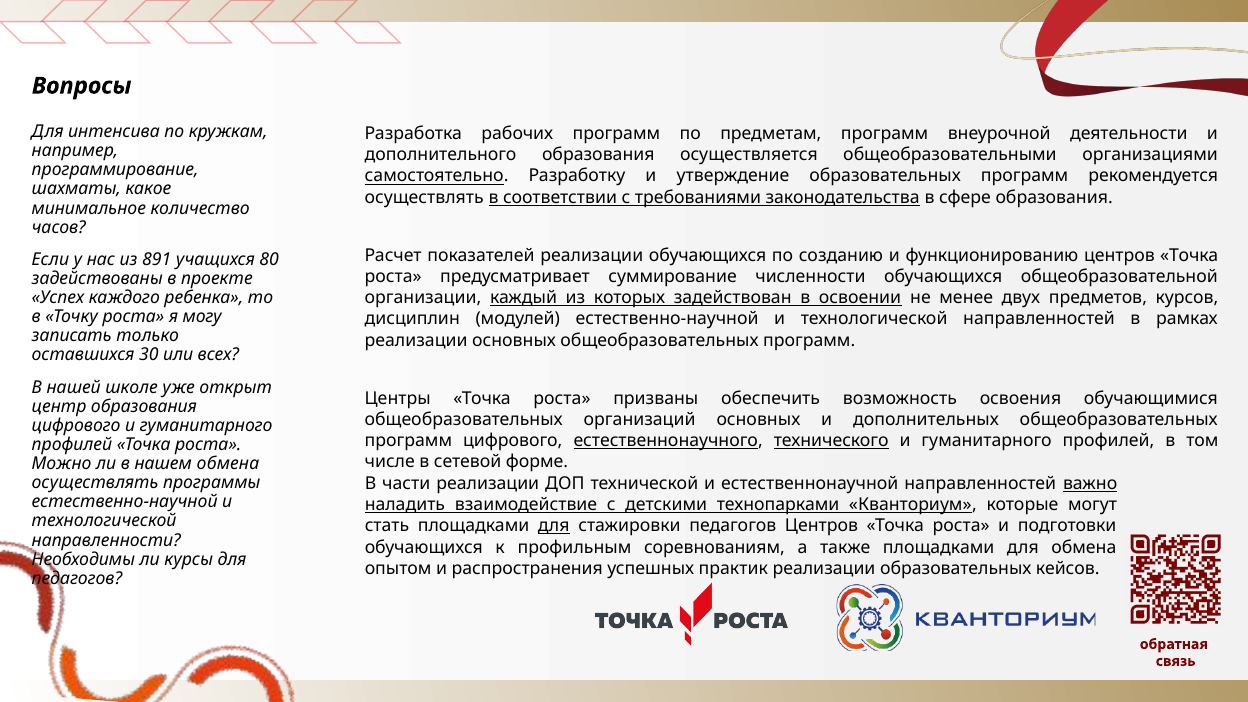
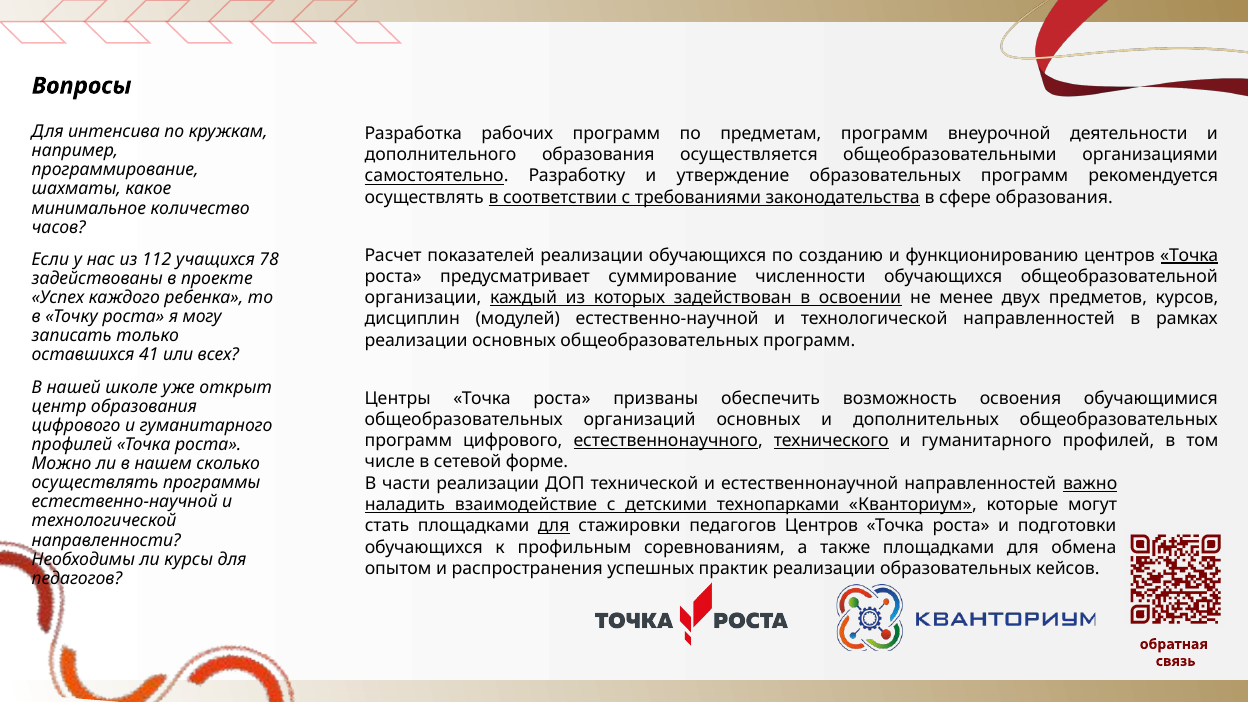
Точка underline: none -> present (1189, 255)
891: 891 -> 112 (157, 259)
80: 80 -> 78 (269, 259)
30: 30 -> 41 (149, 355)
нашем обмена: обмена -> сколько (228, 464)
